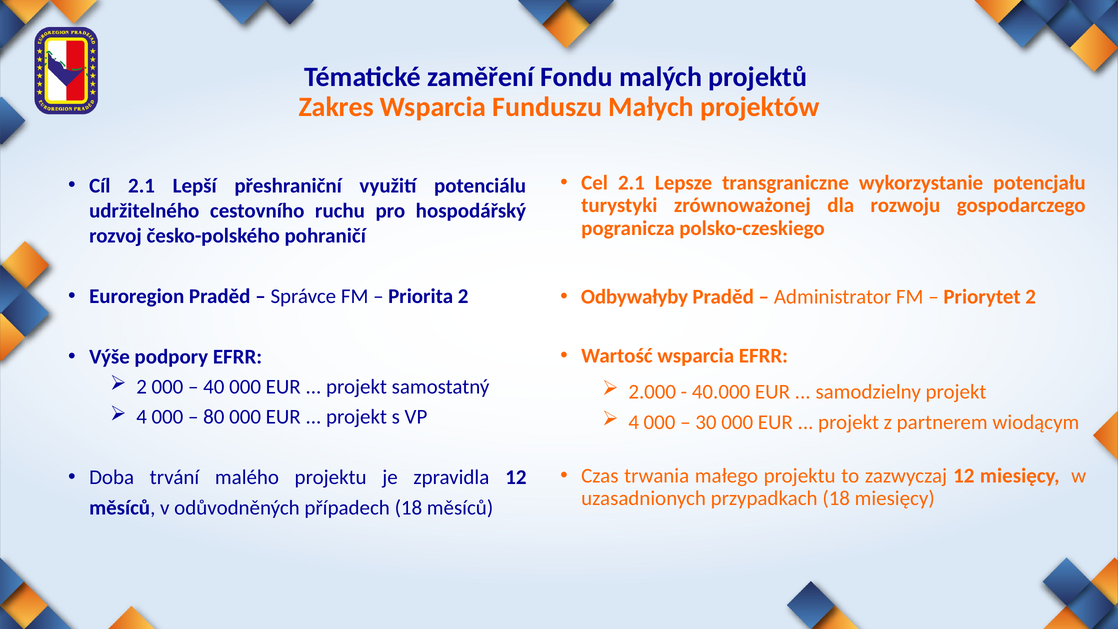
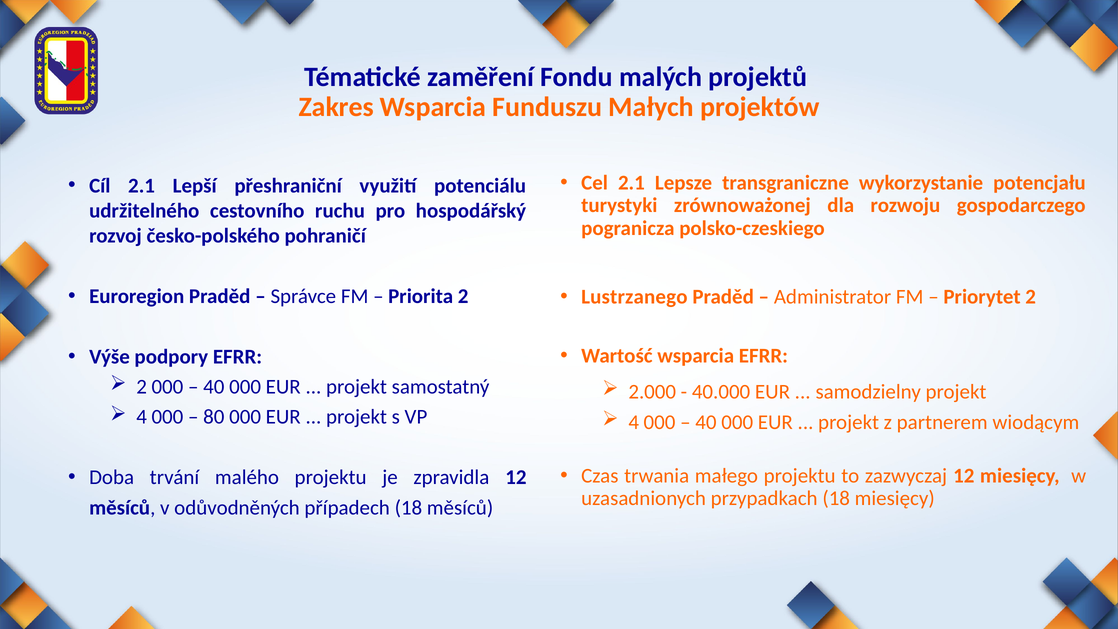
Odbywałyby: Odbywałyby -> Lustrzanego (634, 297)
30: 30 -> 40 (706, 422)
